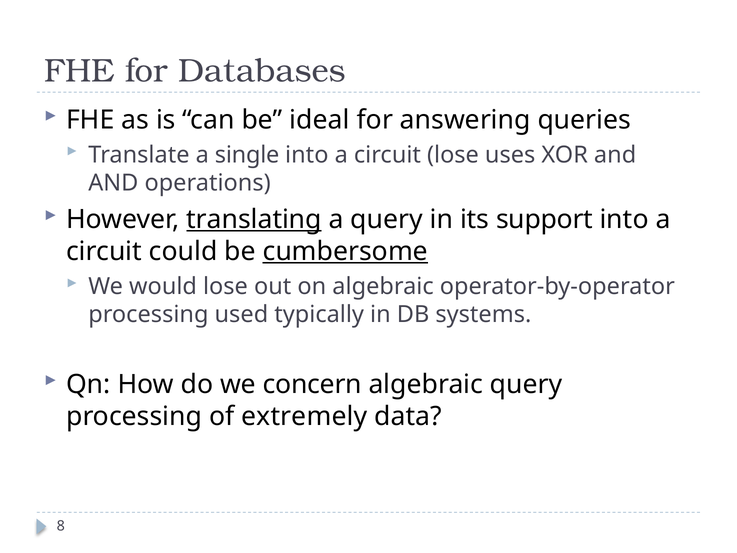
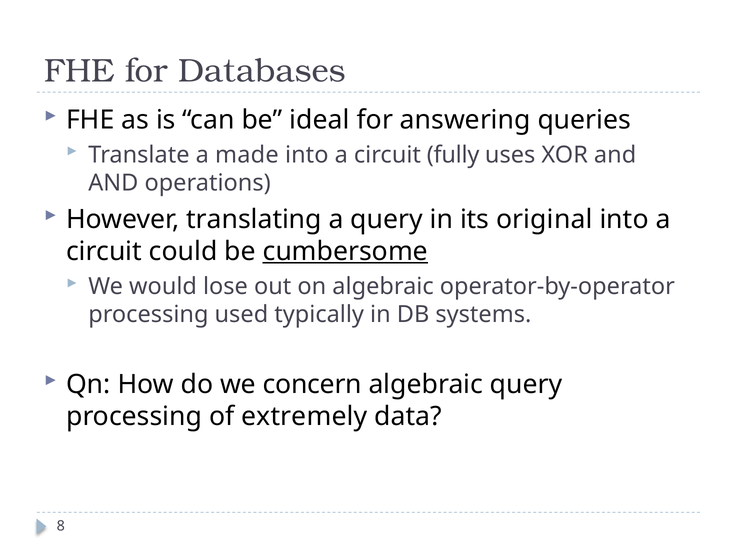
single: single -> made (247, 155)
circuit lose: lose -> fully (453, 155)
translating underline: present -> none (254, 219)
support: support -> original (544, 219)
